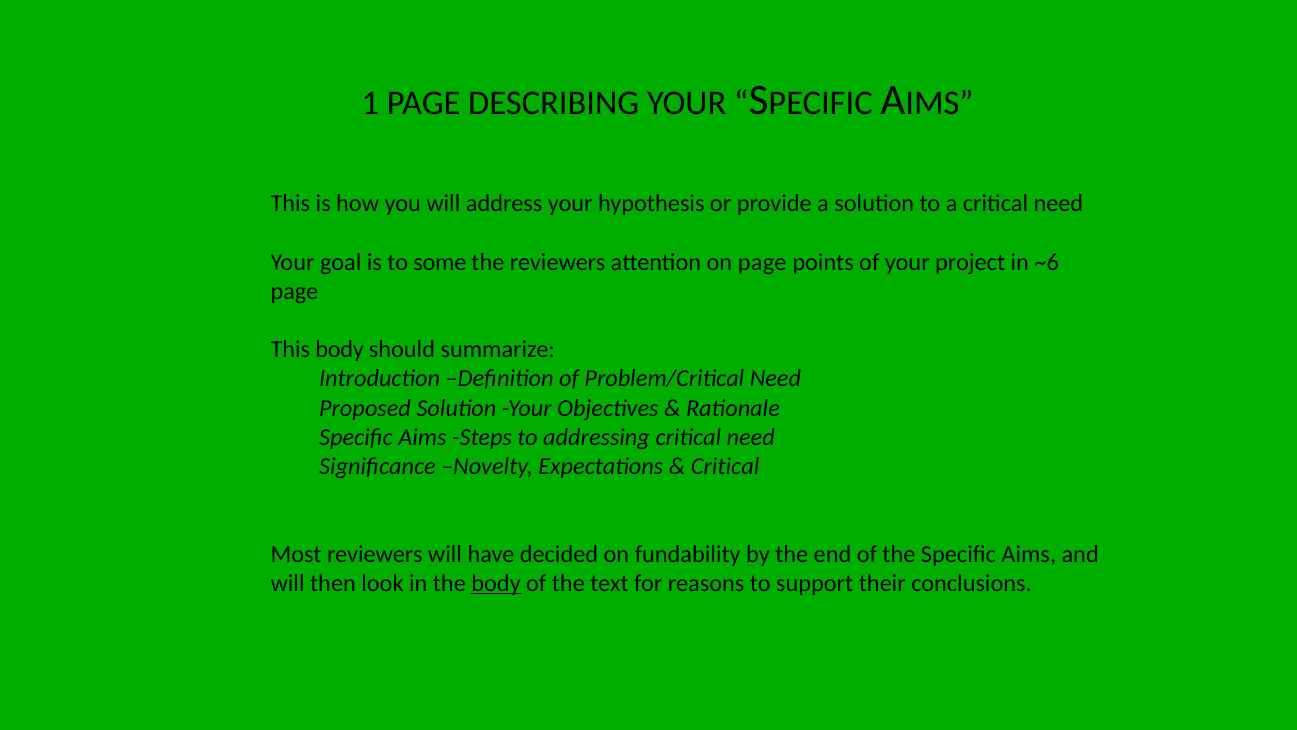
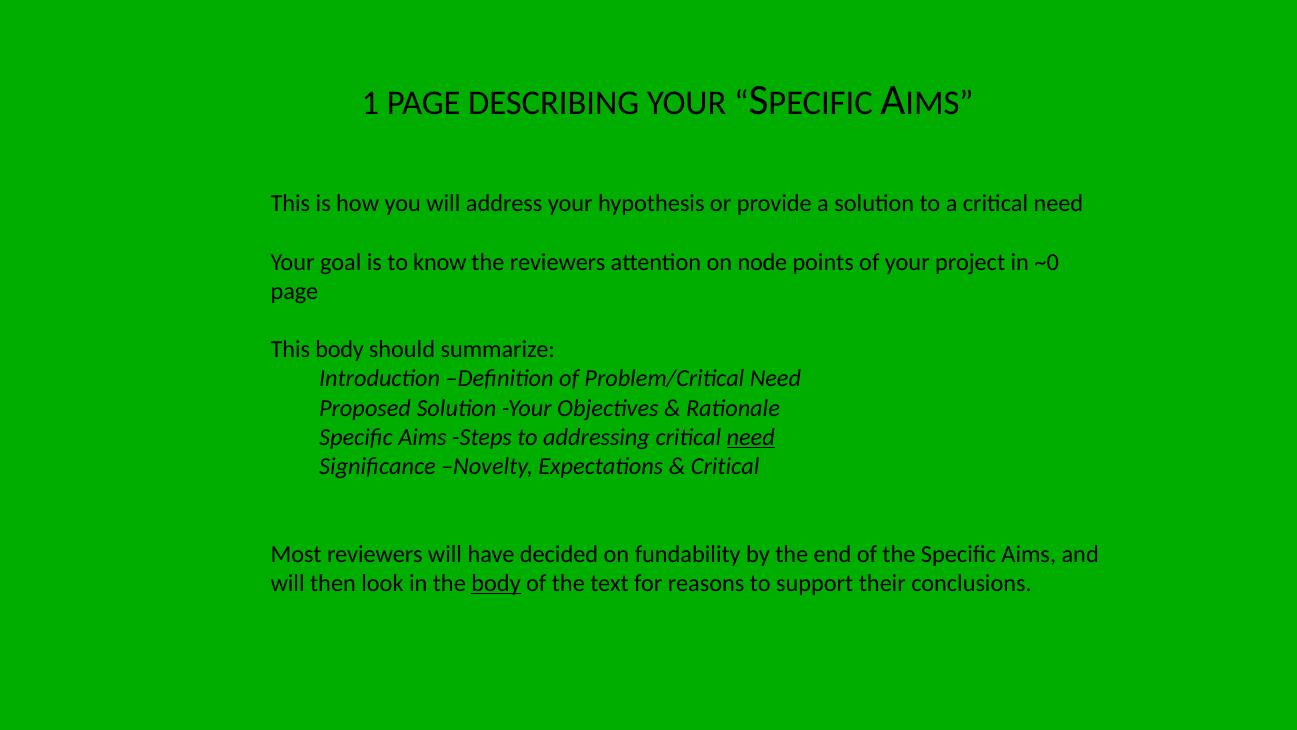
some: some -> know (440, 262)
on page: page -> node (762, 262)
~6: ~6 -> ~0 (1047, 262)
need underline: none -> present (751, 437)
